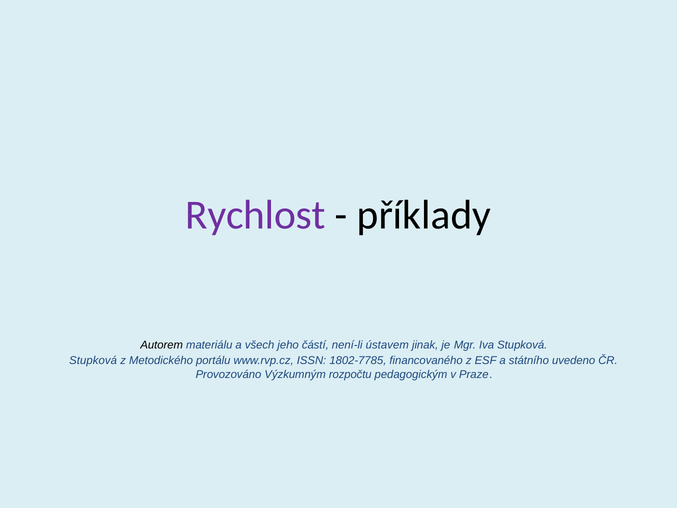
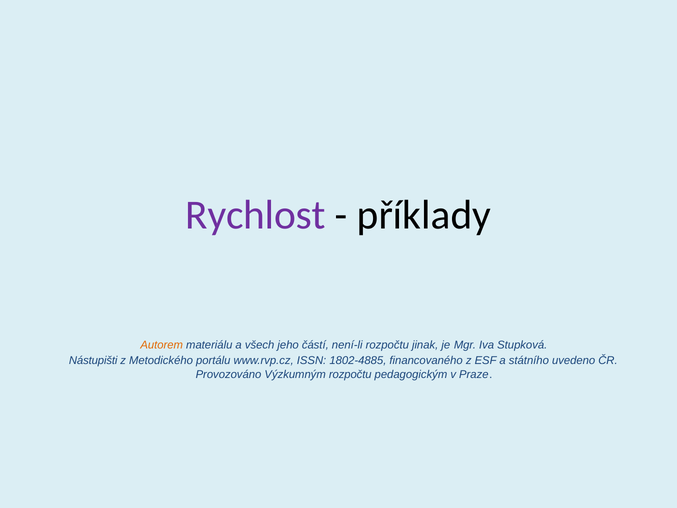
Autorem colour: black -> orange (162, 345)
není-li ústavem: ústavem -> rozpočtu (387, 345)
Stupková: Stupková -> Nástupišti (93, 361)
1802-7785: 1802-7785 -> 1802-4885 (358, 361)
